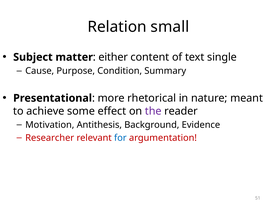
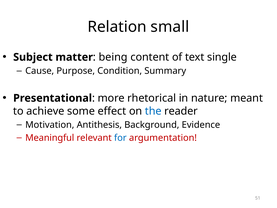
either: either -> being (113, 57)
the colour: purple -> blue (153, 111)
Researcher: Researcher -> Meaningful (50, 138)
